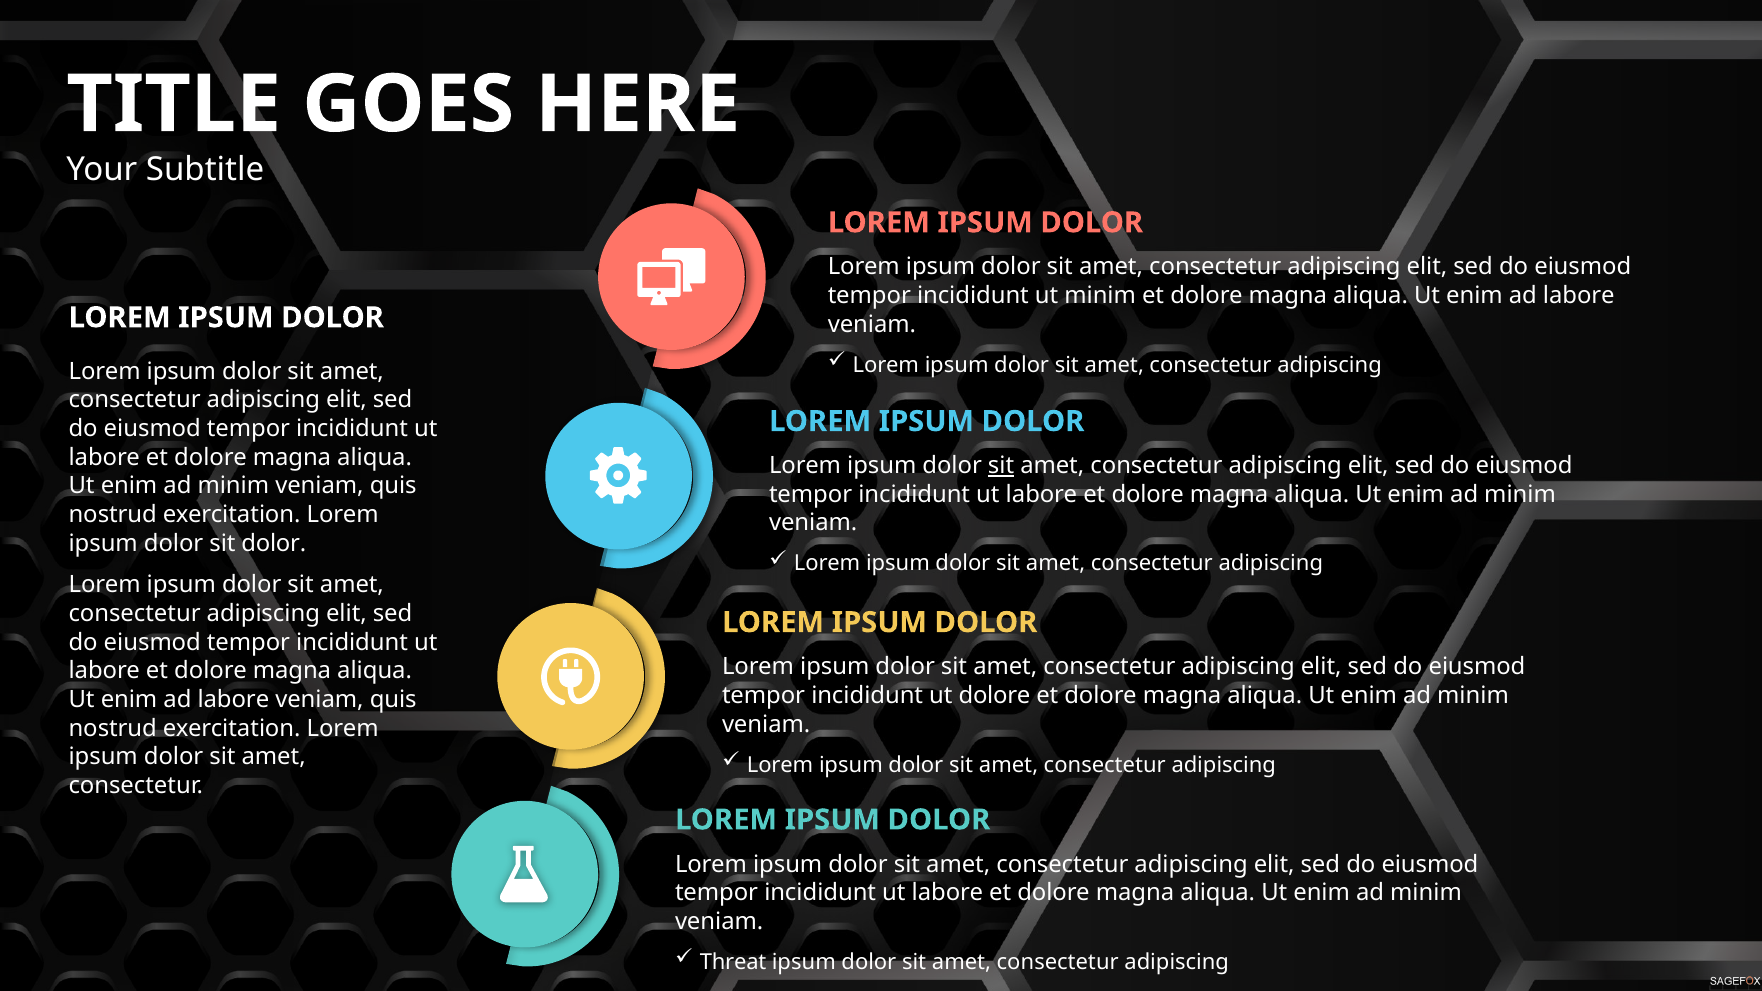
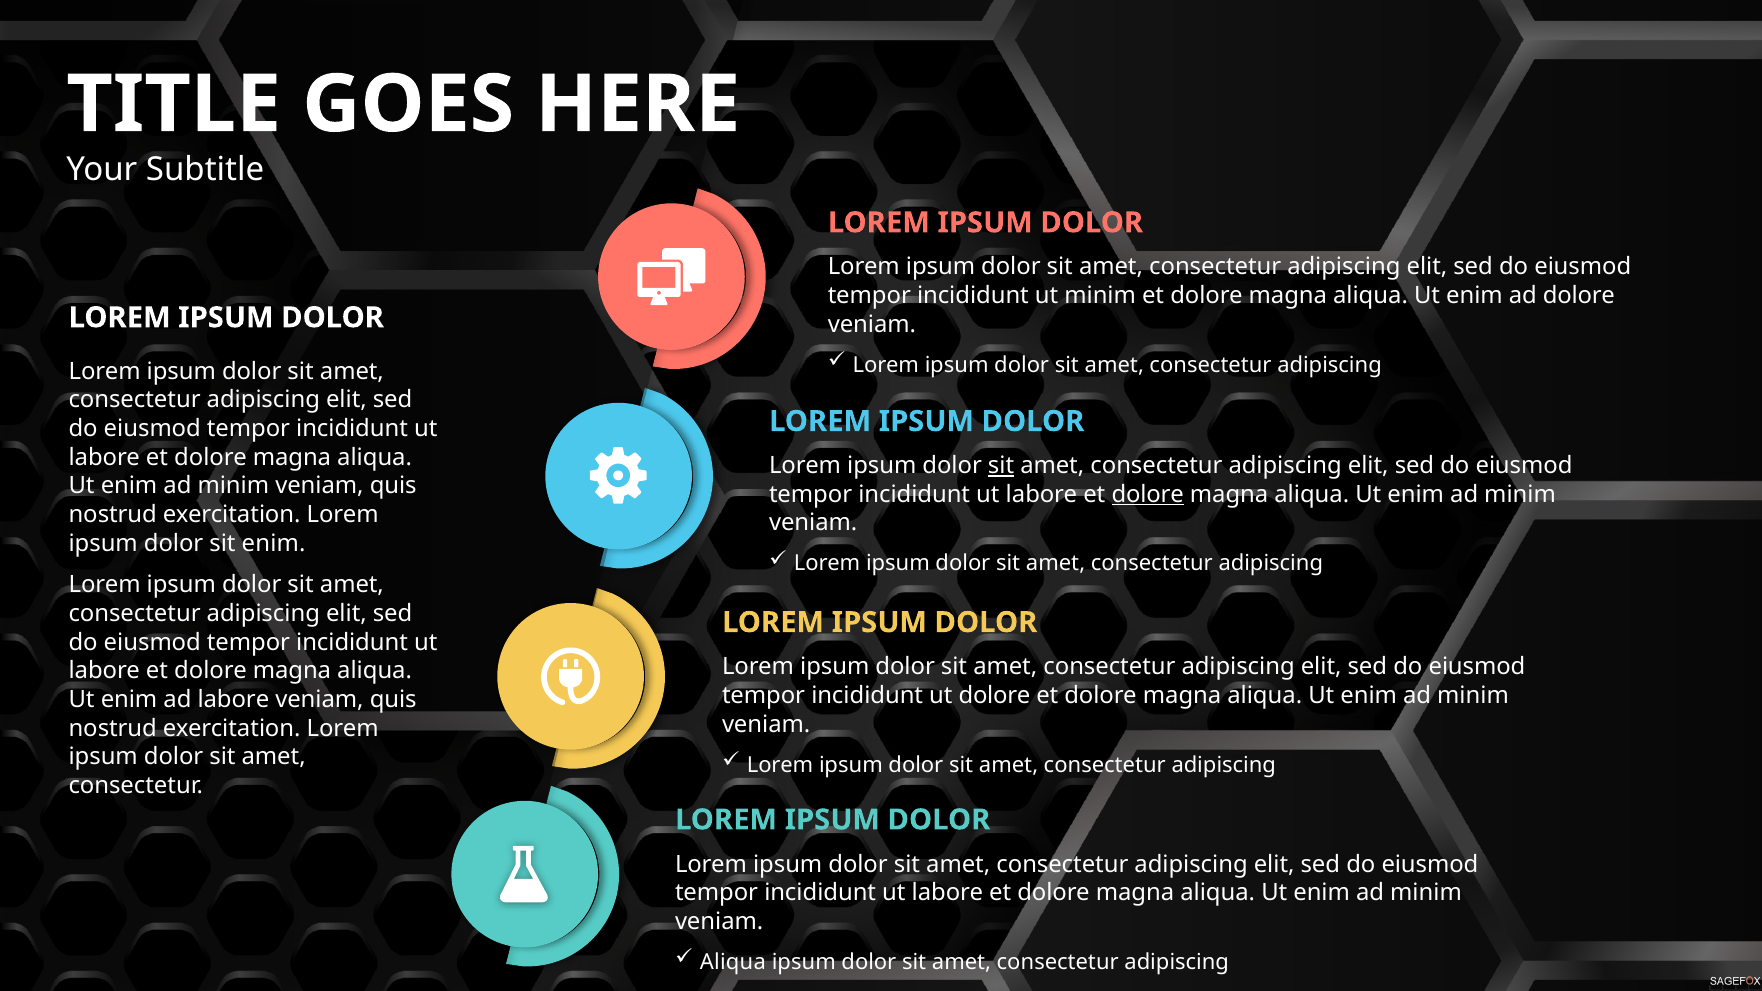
labore: labore -> dolore (1579, 296)
dolore underline: none -> present (1148, 494)
sit dolor: dolor -> enim (274, 543)
Threat: Threat -> Aliqua (733, 962)
